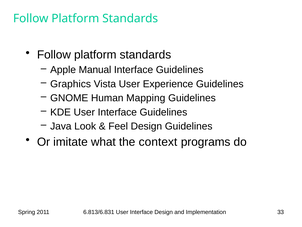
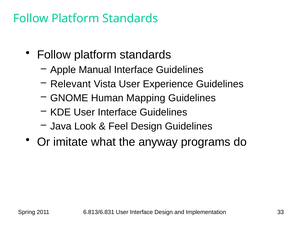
Graphics: Graphics -> Relevant (71, 84)
context: context -> anyway (158, 142)
